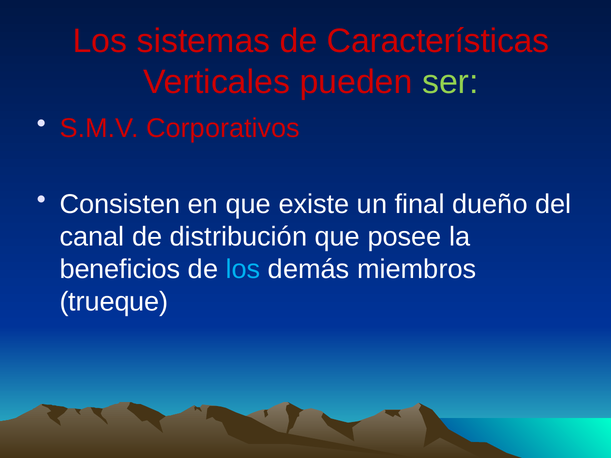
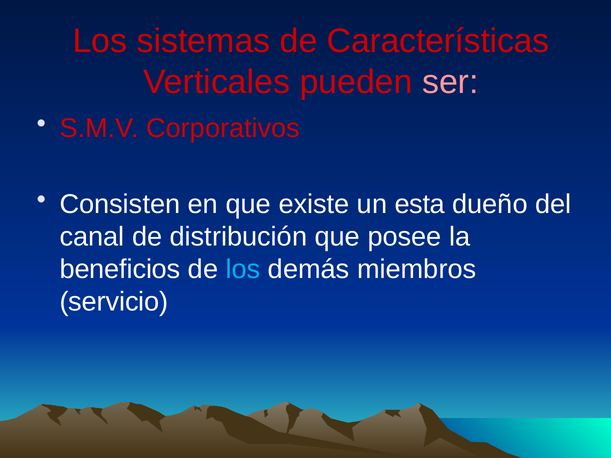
ser colour: light green -> pink (450, 82)
final: final -> esta (420, 204)
trueque: trueque -> servicio (114, 302)
